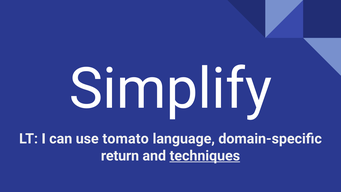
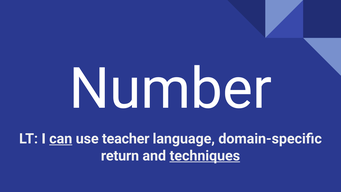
Simplify: Simplify -> Number (170, 89)
can underline: none -> present (61, 139)
tomato: tomato -> teacher (126, 139)
